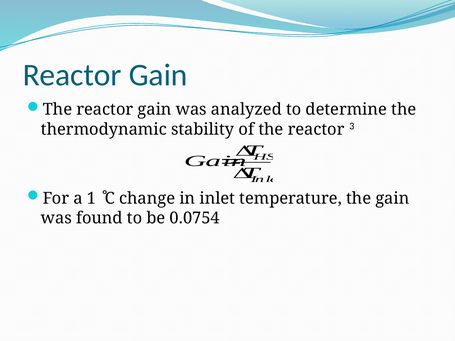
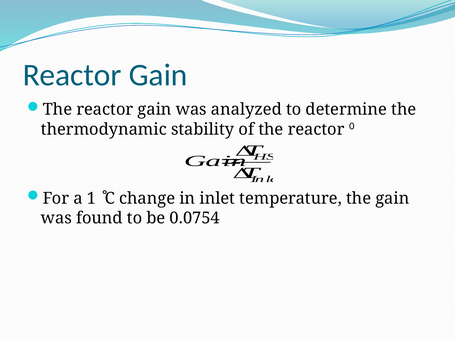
3: 3 -> 0 (352, 126)
